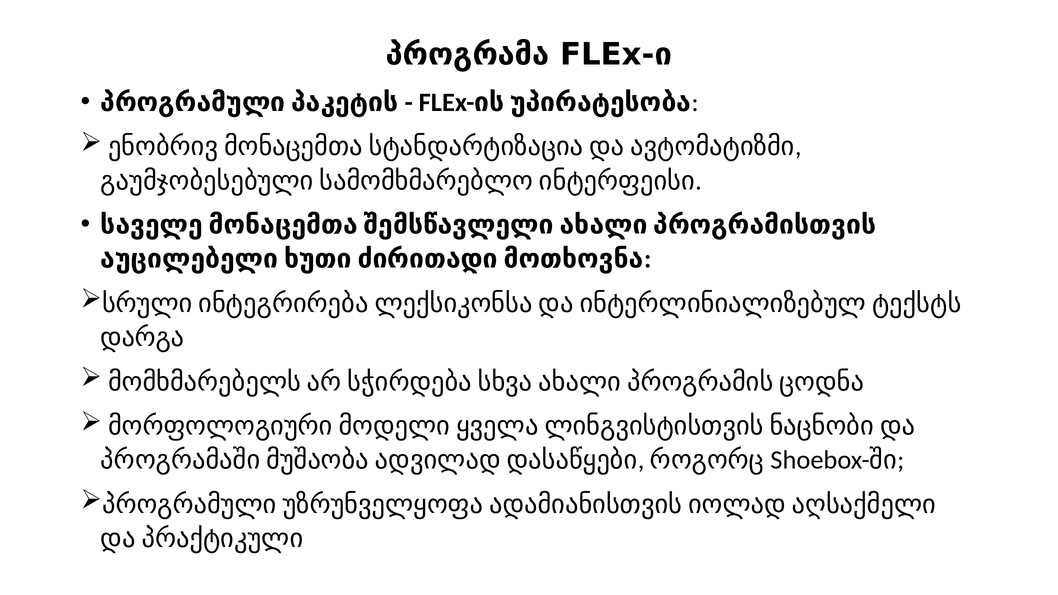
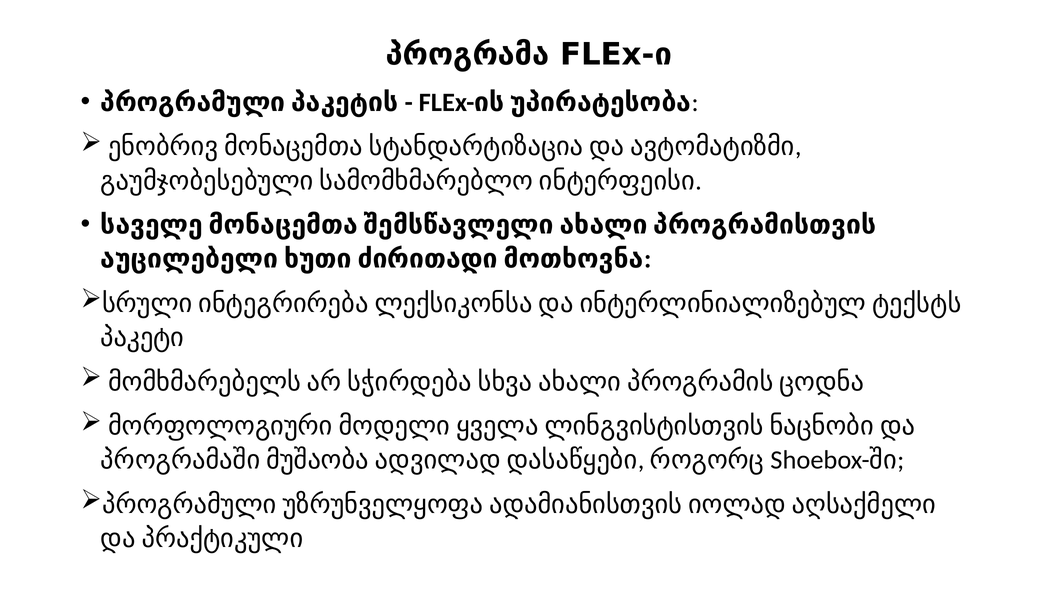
დარგა: დარგა -> პაკეტი (142, 338)
